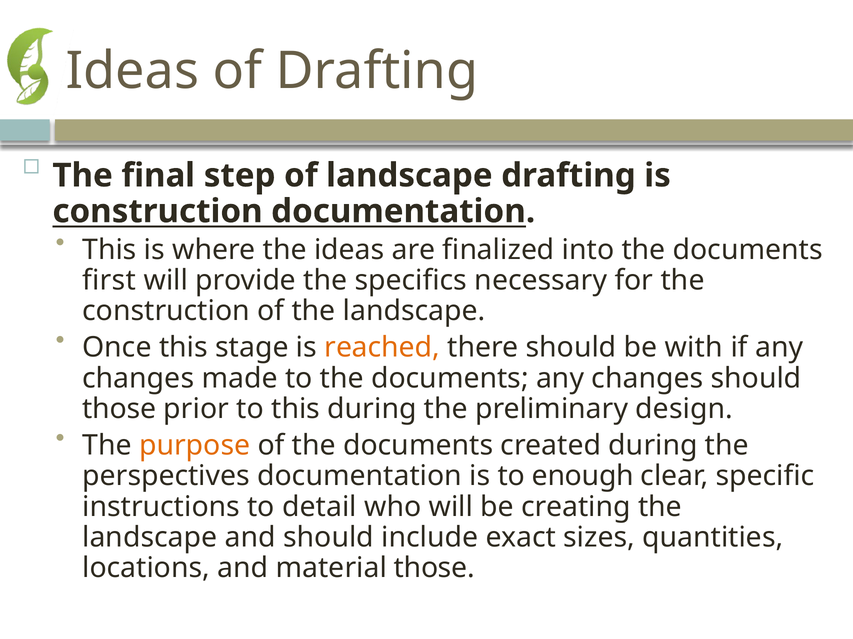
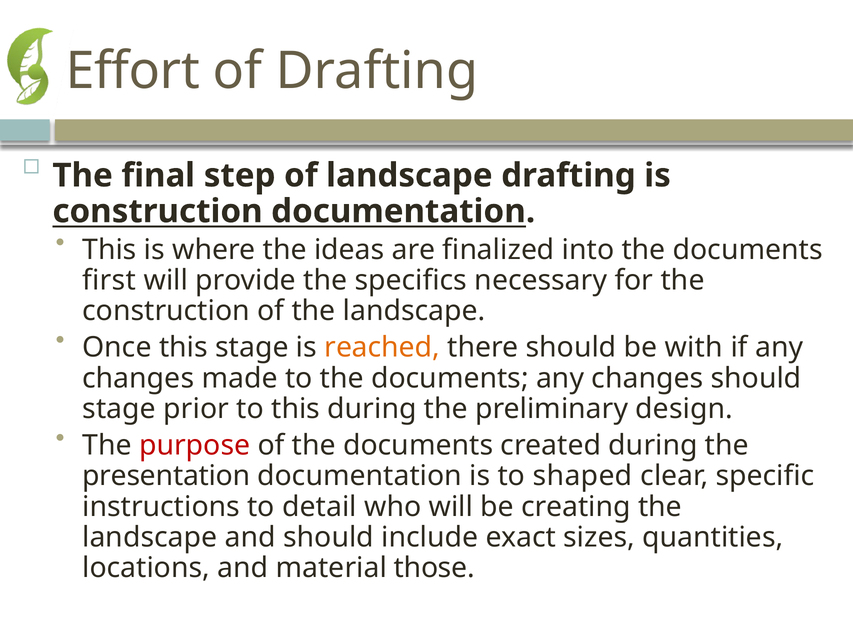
Ideas: Ideas -> Effort (133, 71)
those: those -> stage (119, 409)
purpose colour: orange -> red (195, 446)
perspectives: perspectives -> presentation (166, 477)
enough: enough -> shaped (583, 477)
